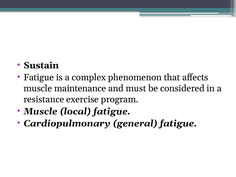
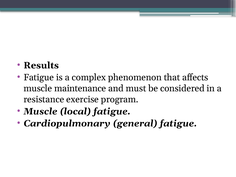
Sustain: Sustain -> Results (41, 65)
